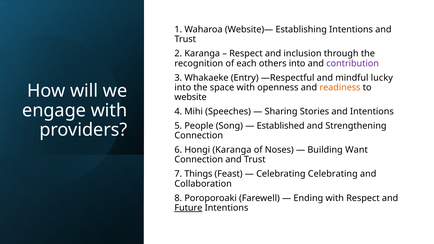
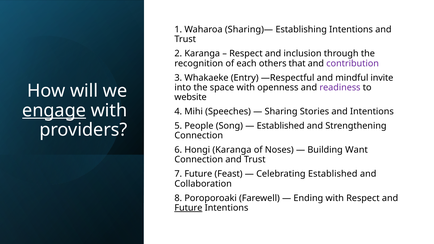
Website)—: Website)— -> Sharing)— (249, 30)
others into: into -> that (297, 63)
lucky: lucky -> invite (382, 78)
readiness colour: orange -> purple (340, 88)
engage underline: none -> present (54, 110)
7 Things: Things -> Future (198, 174)
Celebrating Celebrating: Celebrating -> Established (333, 174)
